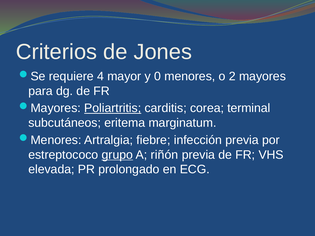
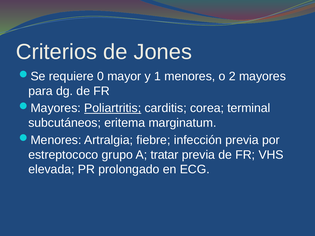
4: 4 -> 0 (101, 76)
0: 0 -> 1 (158, 76)
grupo underline: present -> none (117, 155)
riñón: riñón -> tratar (165, 155)
